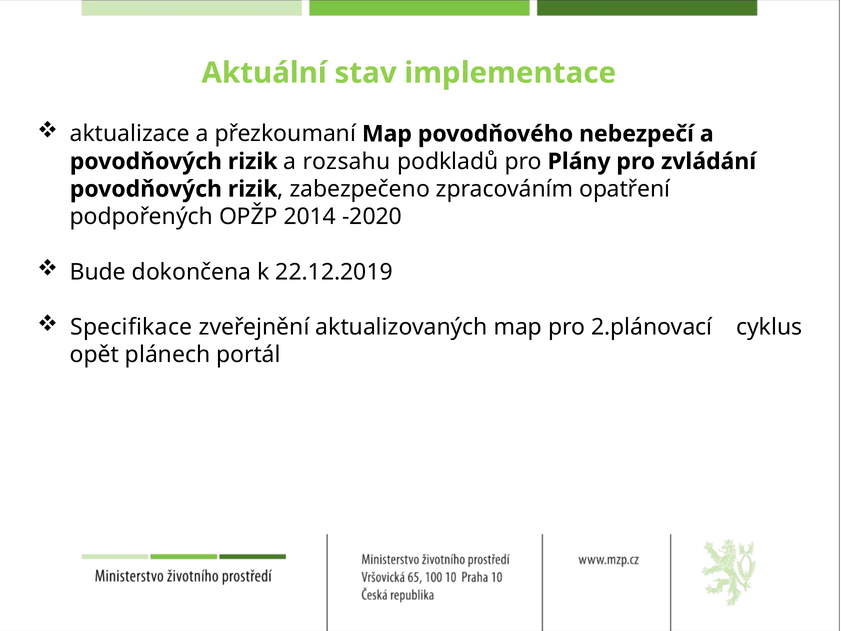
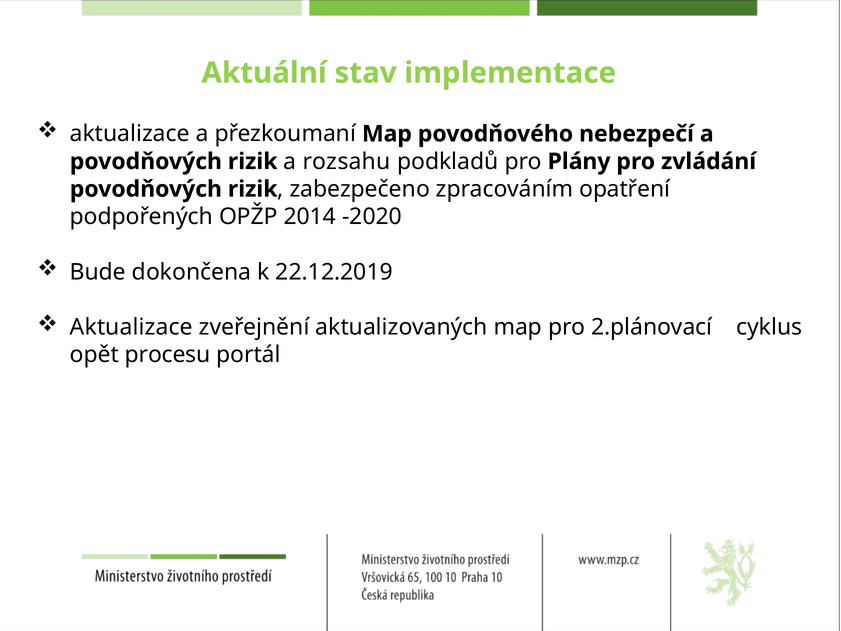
Specifikace: Specifikace -> Aktualizace (131, 327)
plánech: plánech -> procesu (168, 355)
